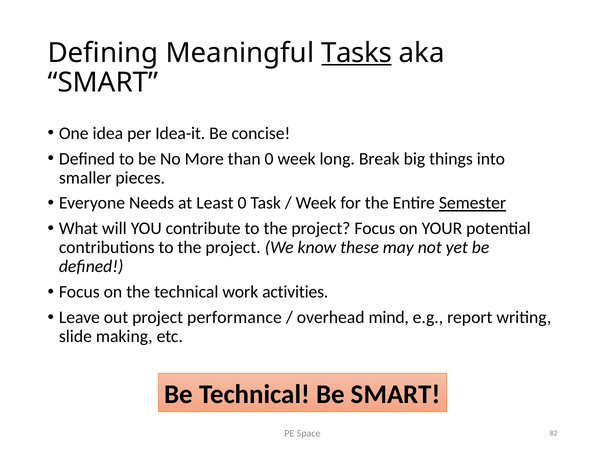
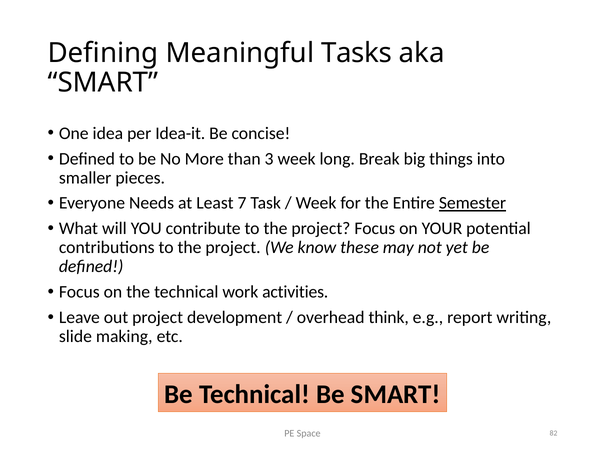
Tasks underline: present -> none (357, 53)
than 0: 0 -> 3 (269, 159)
Least 0: 0 -> 7 (242, 203)
performance: performance -> development (235, 317)
mind: mind -> think (389, 317)
